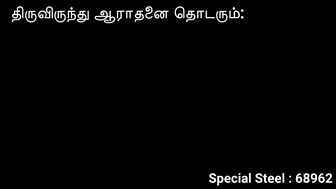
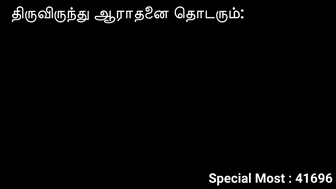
Steel: Steel -> Most (270, 178)
68962: 68962 -> 41696 (314, 178)
